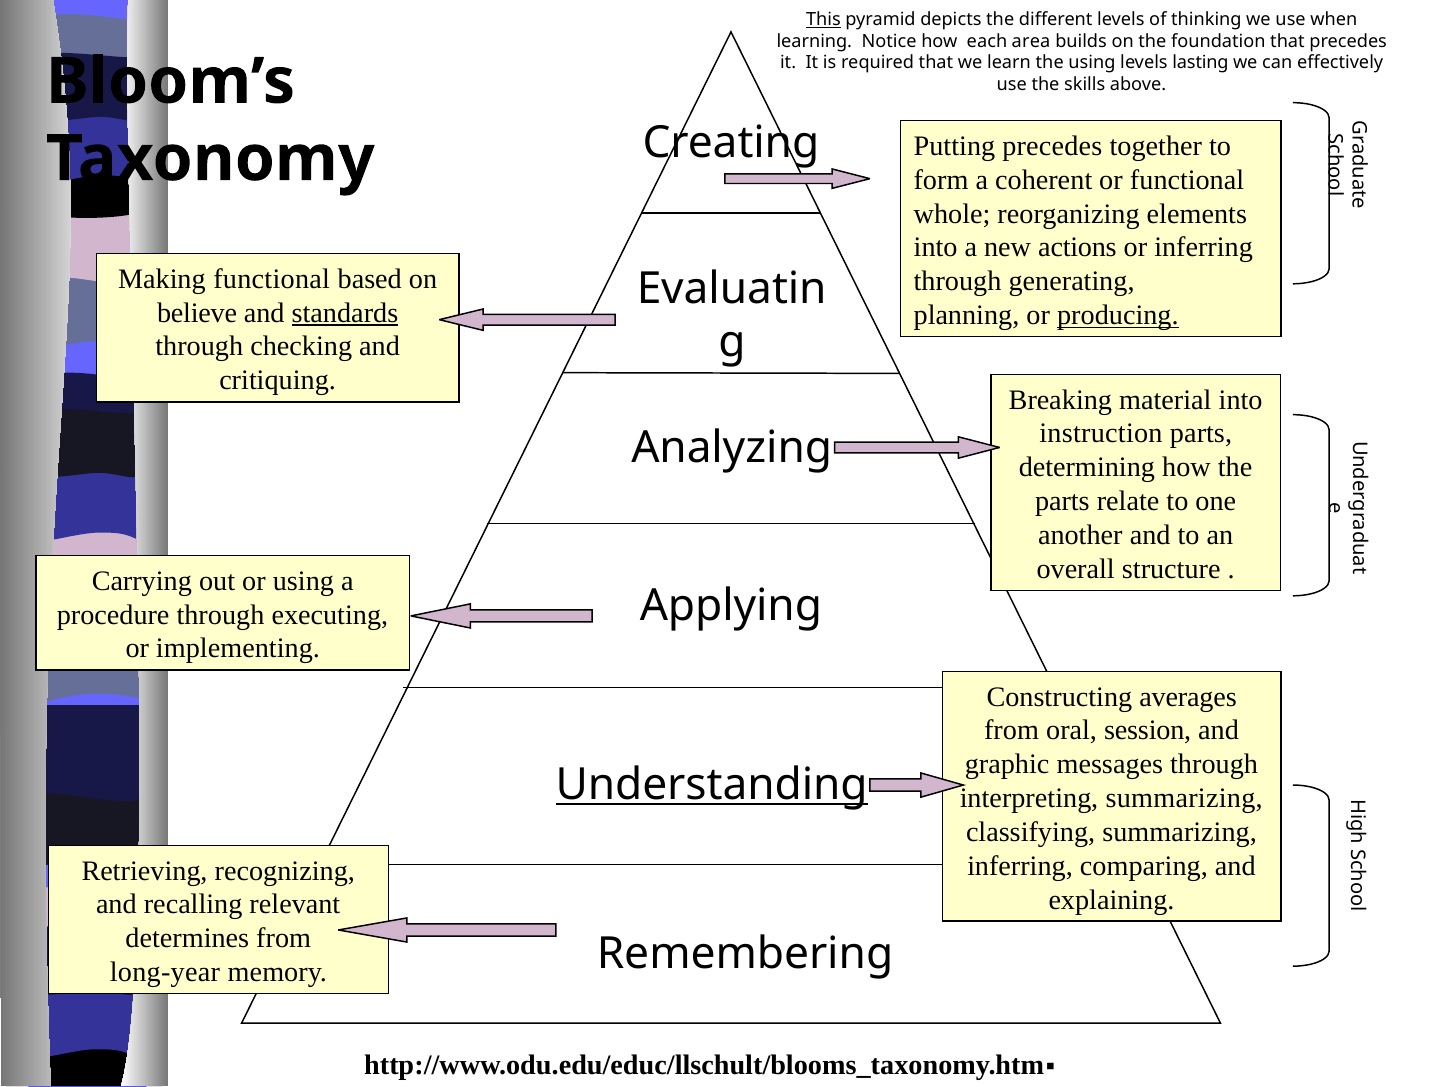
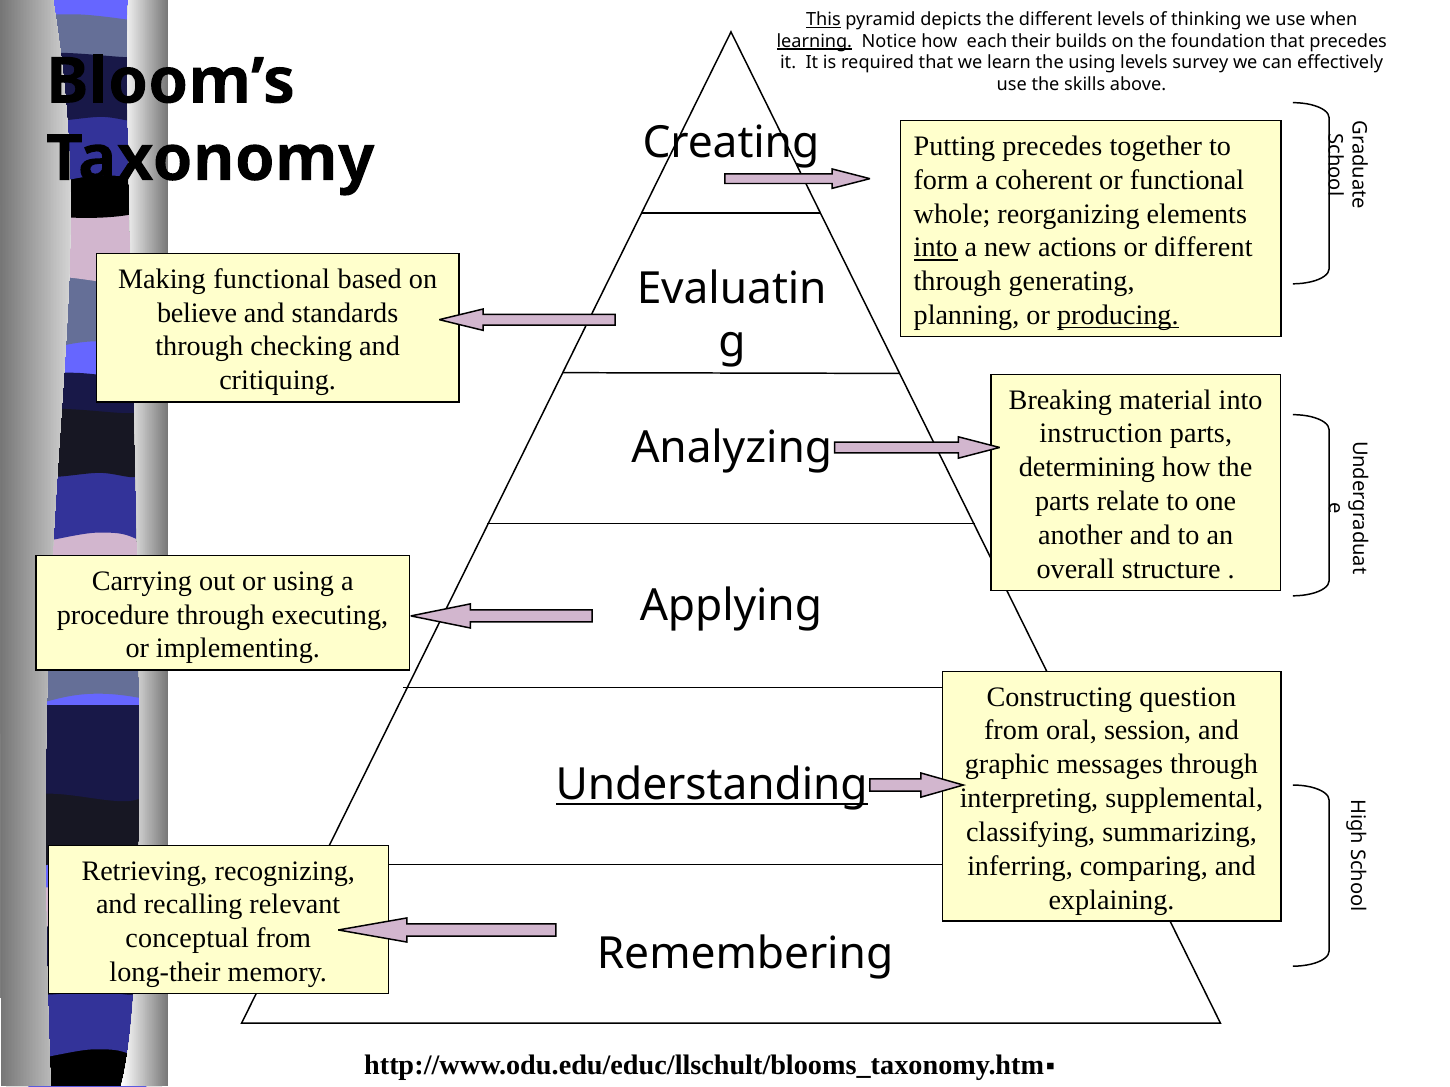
learning underline: none -> present (814, 41)
area: area -> their (1031, 41)
lasting: lasting -> survey (1200, 63)
into underline: none -> present (936, 248)
or inferring: inferring -> different (1203, 248)
standards underline: present -> none (345, 313)
averages: averages -> question (1188, 697)
interpreting summarizing: summarizing -> supplemental (1184, 799)
determines: determines -> conceptual (187, 939)
long-year: long-year -> long-their (165, 973)
